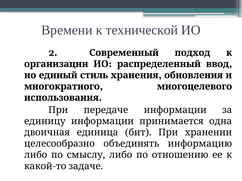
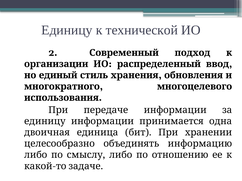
Времени: Времени -> Единицу (67, 30)
